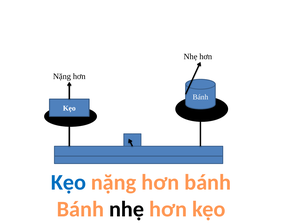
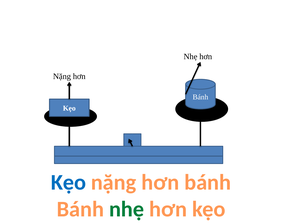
nhẹ colour: black -> green (127, 209)
